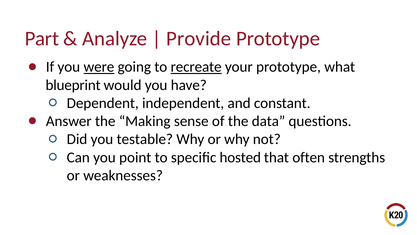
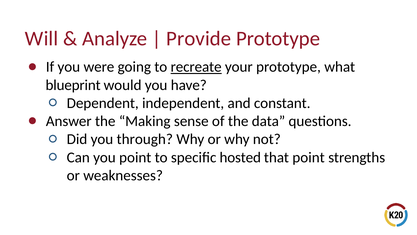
Part: Part -> Will (42, 38)
were underline: present -> none (99, 67)
testable: testable -> through (145, 139)
that often: often -> point (309, 157)
